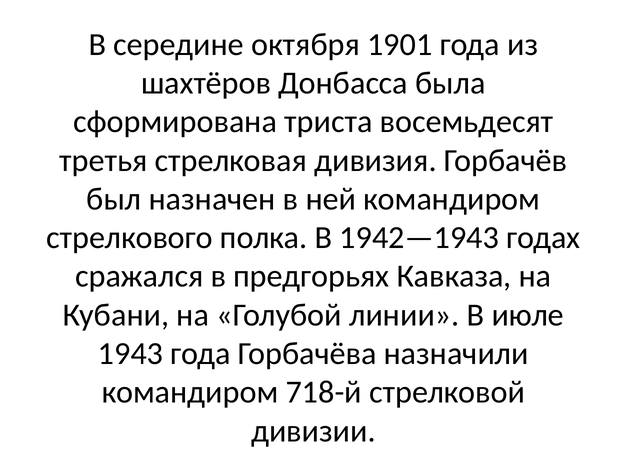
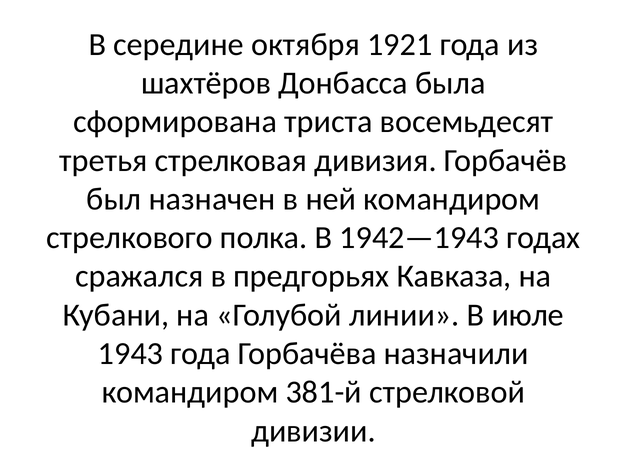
1901: 1901 -> 1921 (400, 45)
718-й: 718-й -> 381-й (324, 392)
